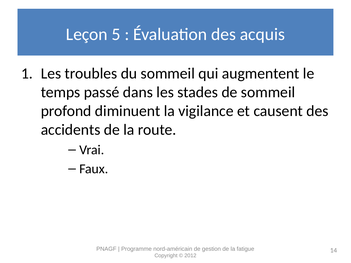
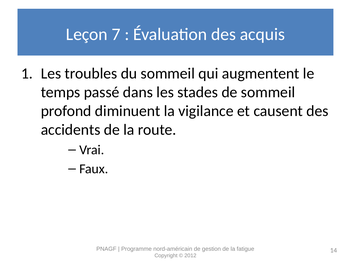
5: 5 -> 7 (116, 34)
